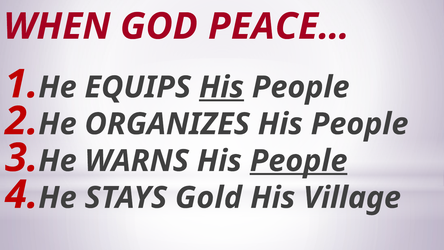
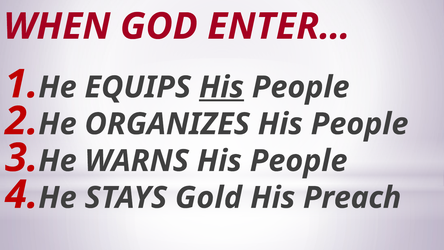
PEACE…: PEACE… -> ENTER… (279, 26)
People underline: present -> none (299, 161)
Village: Village -> Preach (352, 198)
